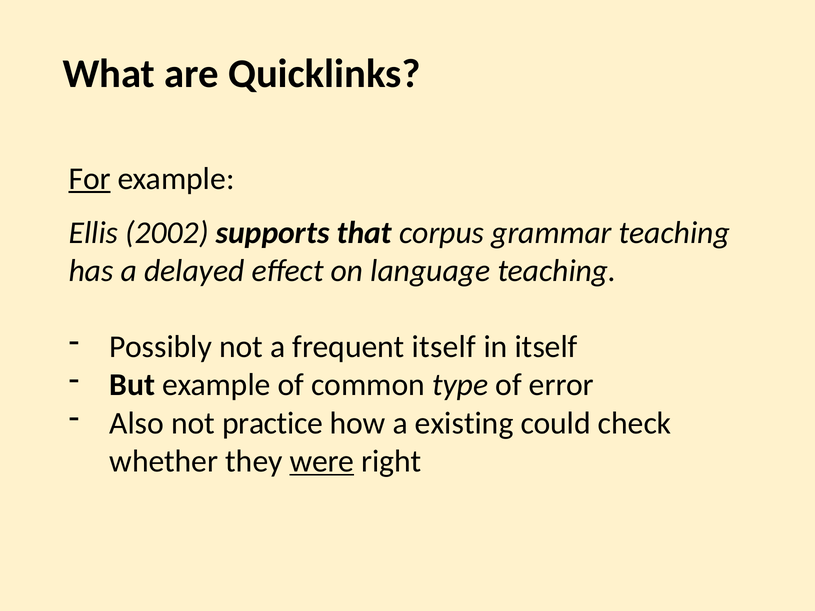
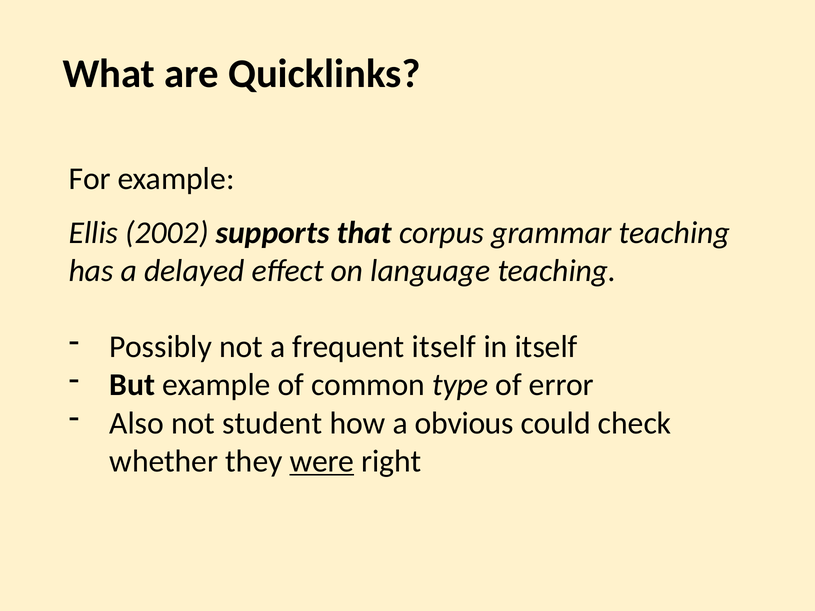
For underline: present -> none (90, 179)
practice: practice -> student (272, 423)
existing: existing -> obvious (464, 423)
